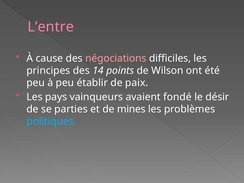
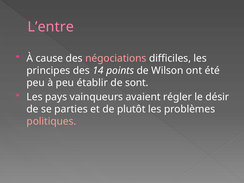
paix: paix -> sont (137, 83)
fondé: fondé -> régler (177, 97)
mines: mines -> plutôt (131, 109)
politiques colour: light blue -> pink (51, 121)
